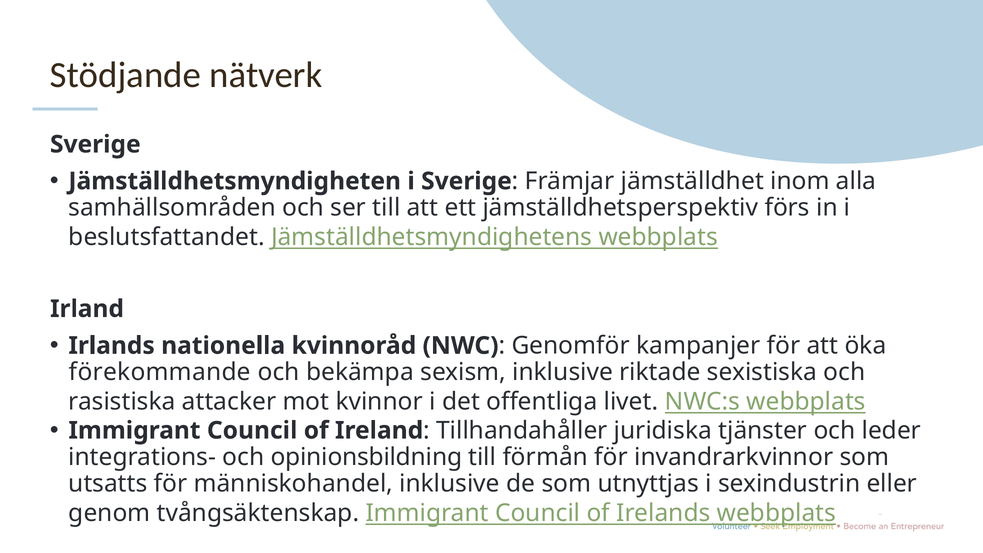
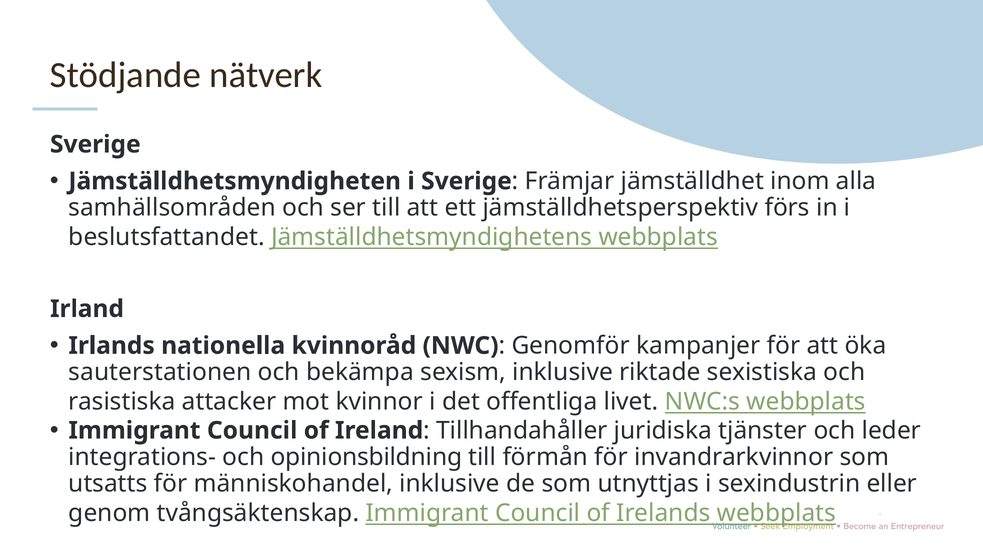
förekommande: förekommande -> sauterstationen (160, 372)
